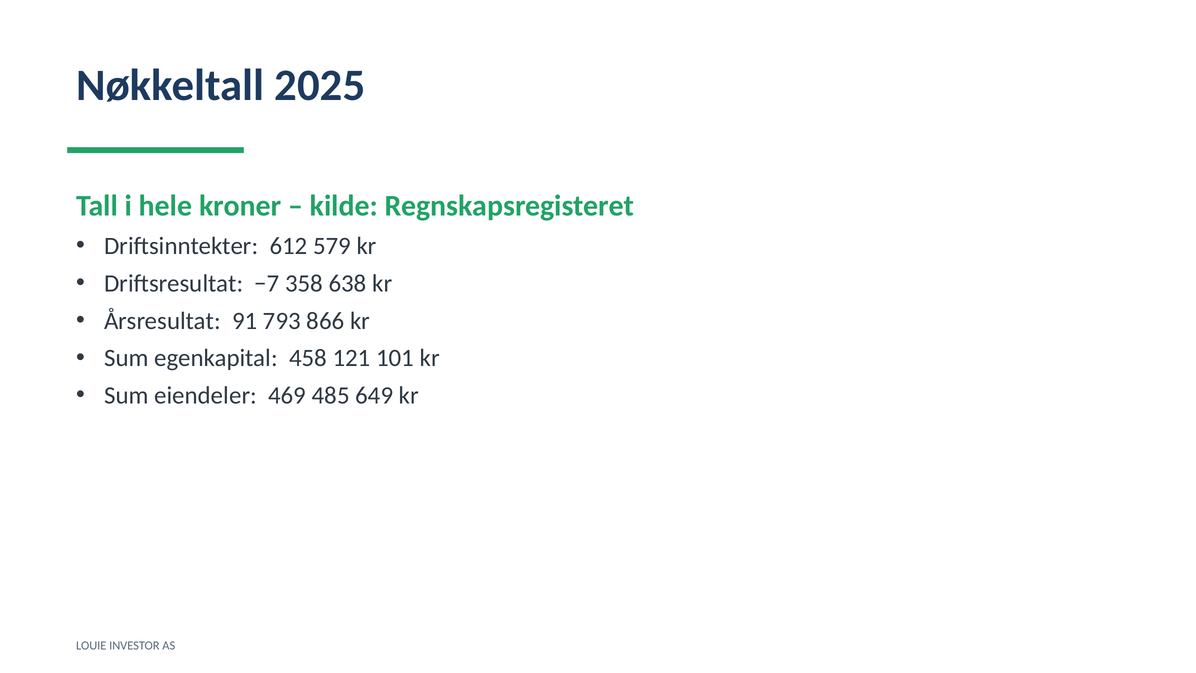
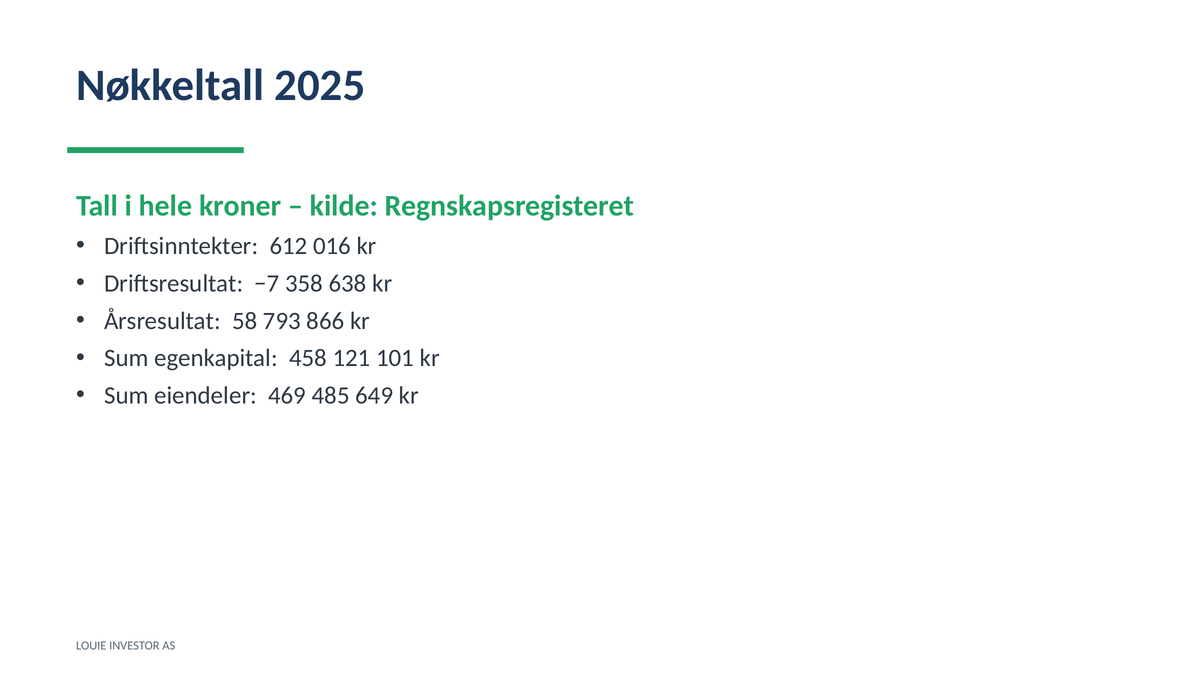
579: 579 -> 016 (332, 246)
91: 91 -> 58 (245, 321)
